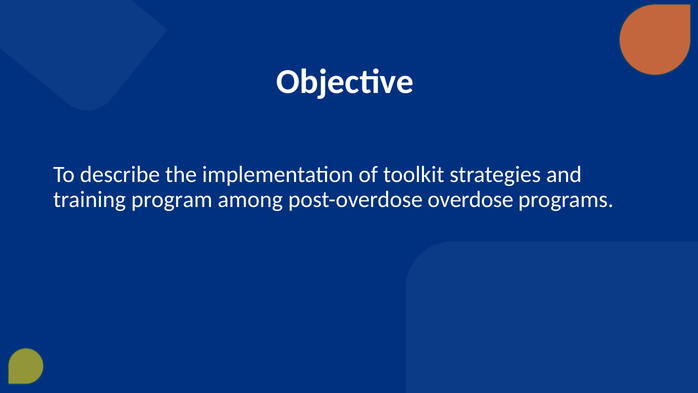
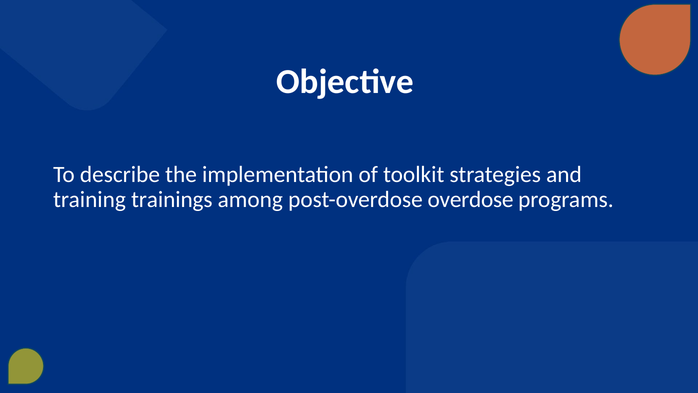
program: program -> trainings (172, 199)
